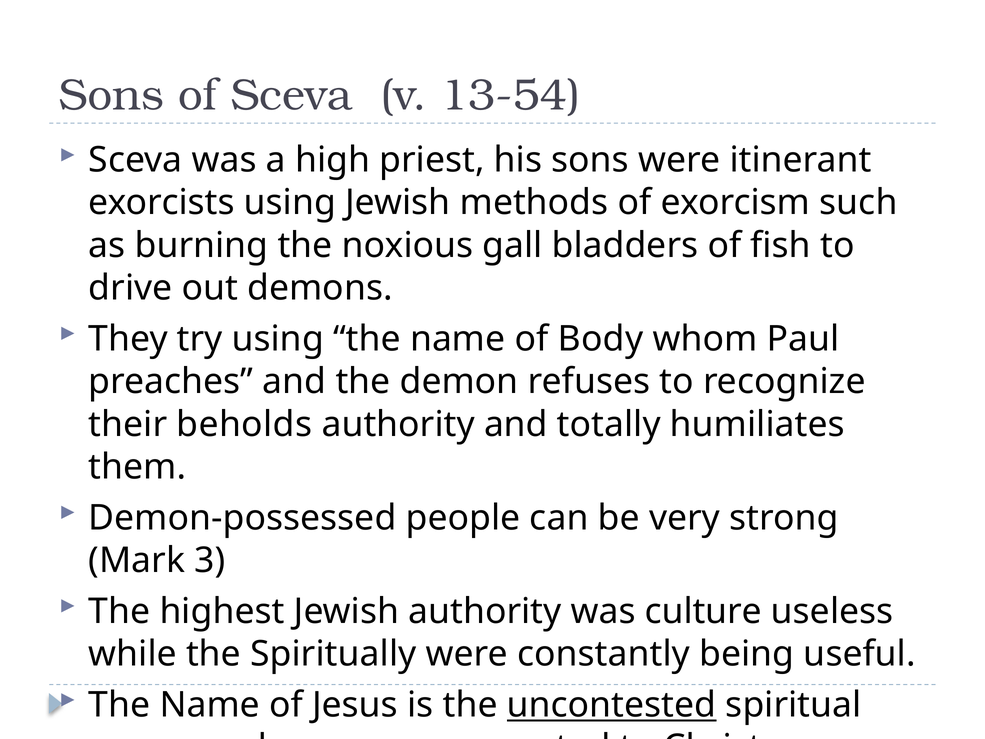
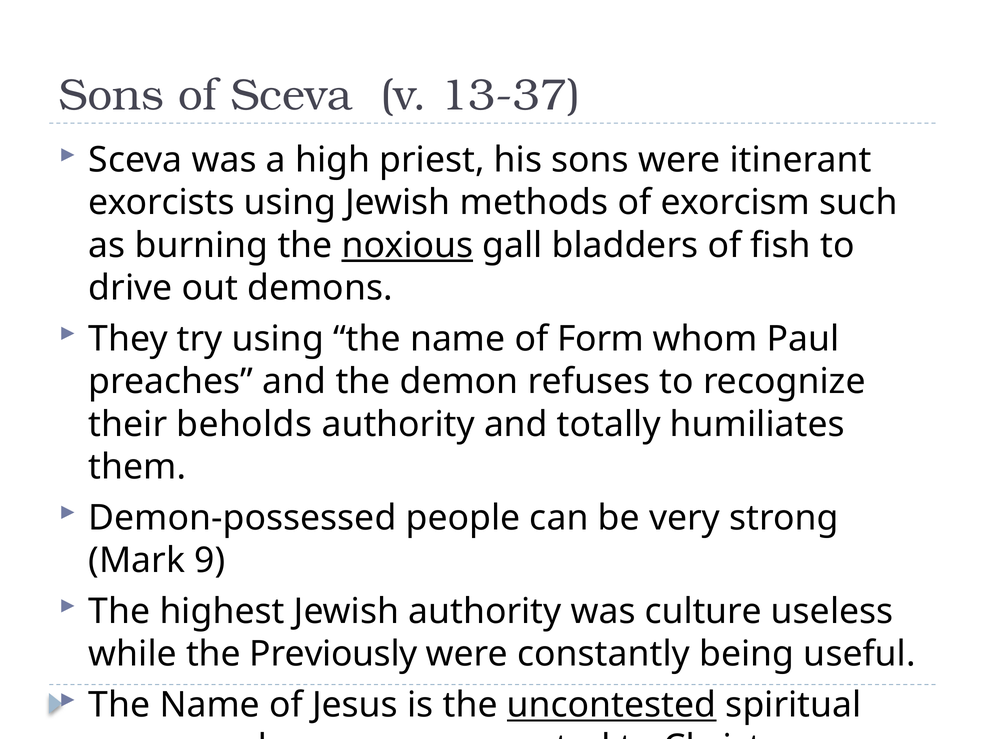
13-54: 13-54 -> 13-37 (511, 95)
noxious underline: none -> present (407, 245)
Body: Body -> Form (601, 339)
3: 3 -> 9 (210, 560)
Spiritually: Spiritually -> Previously (334, 654)
